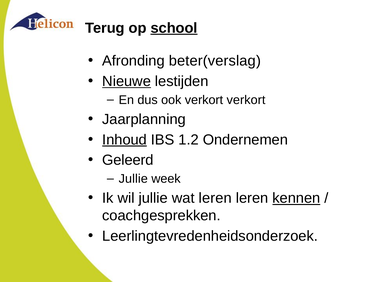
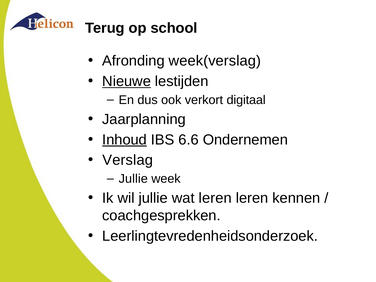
school underline: present -> none (174, 28)
beter(verslag: beter(verslag -> week(verslag (215, 61)
verkort verkort: verkort -> digitaal (246, 100)
1.2: 1.2 -> 6.6 (189, 140)
Geleerd: Geleerd -> Verslag (128, 160)
kennen underline: present -> none (296, 198)
